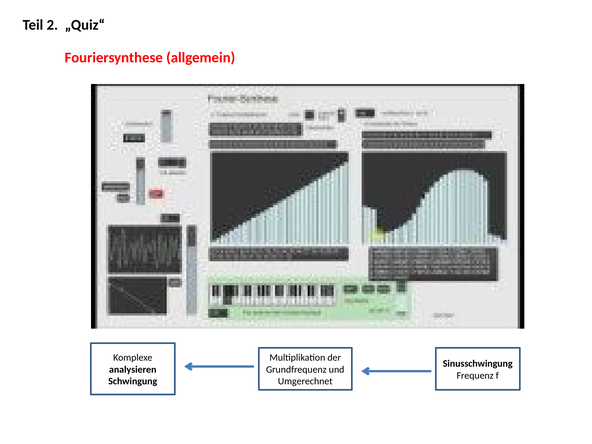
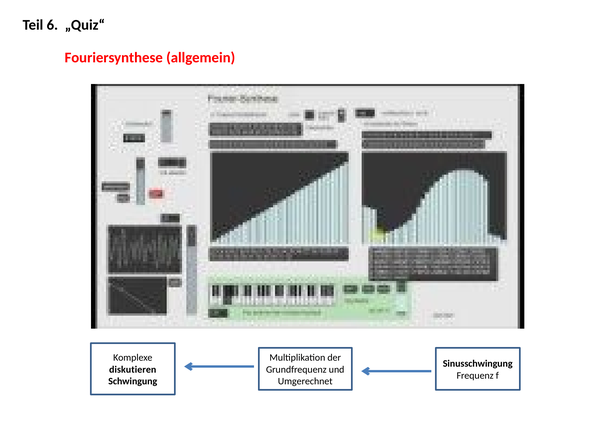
2: 2 -> 6 (52, 25)
analysieren: analysieren -> diskutieren (133, 370)
